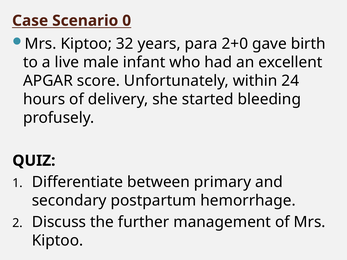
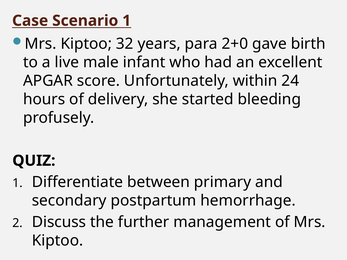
Scenario 0: 0 -> 1 (127, 21)
